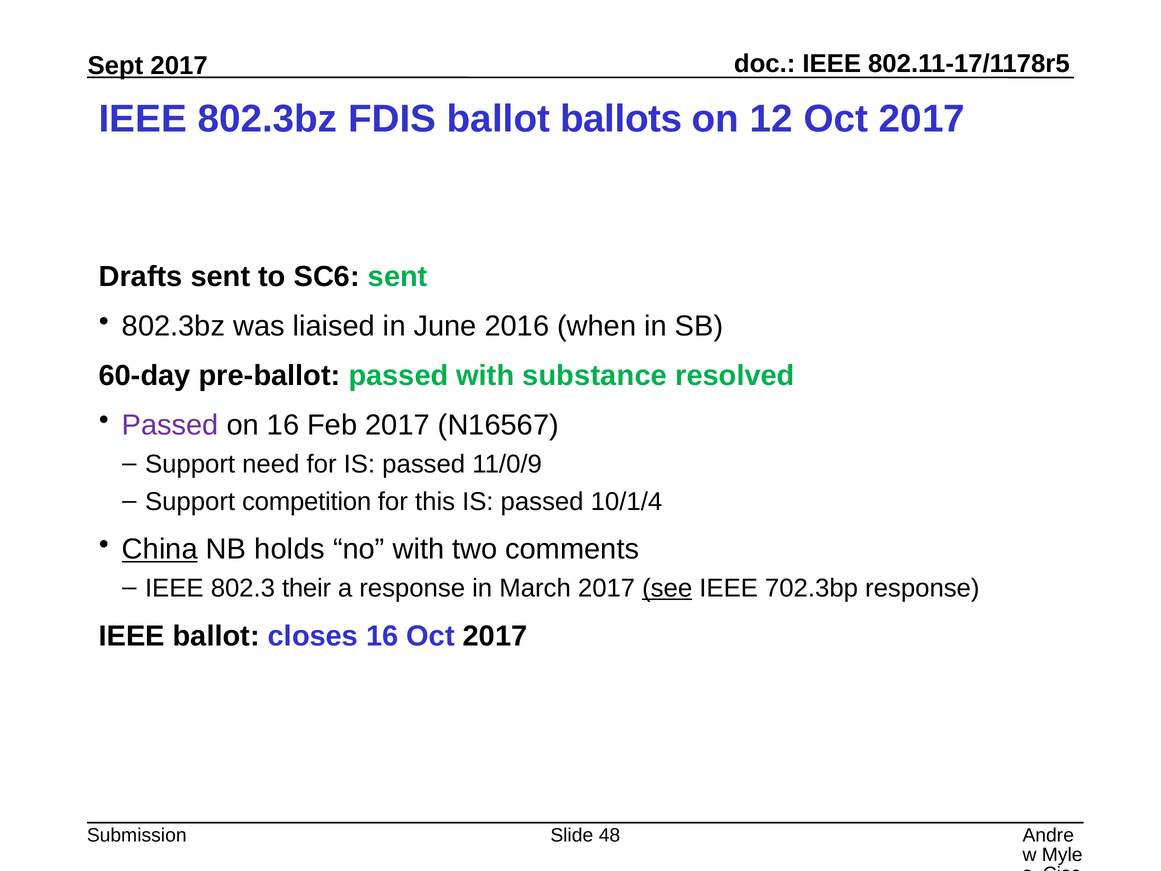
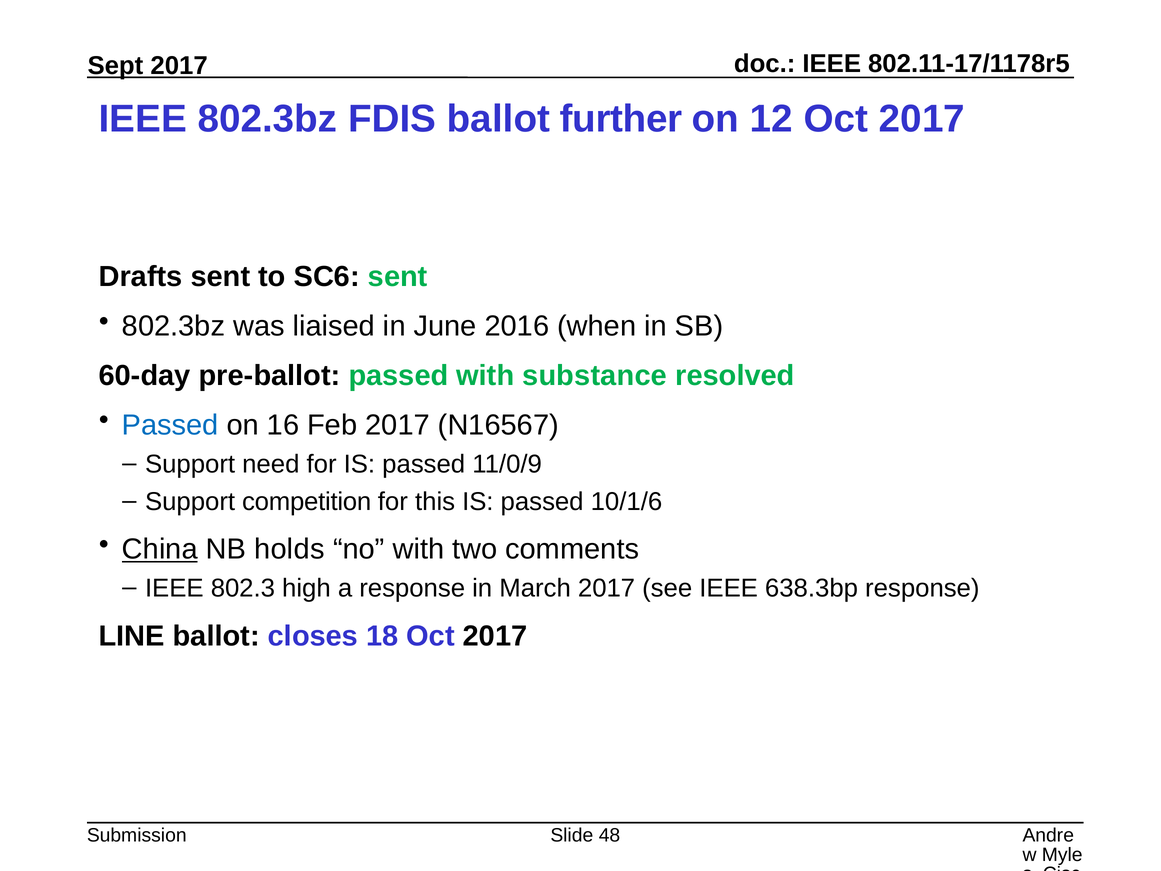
ballots: ballots -> further (621, 119)
Passed colour: purple -> blue (170, 425)
10/1/4: 10/1/4 -> 10/1/6 (626, 501)
their: their -> high (306, 588)
see underline: present -> none (667, 588)
702.3bp: 702.3bp -> 638.3bp (812, 588)
IEEE: IEEE -> LINE (132, 636)
closes 16: 16 -> 18 (382, 636)
